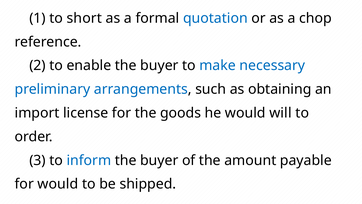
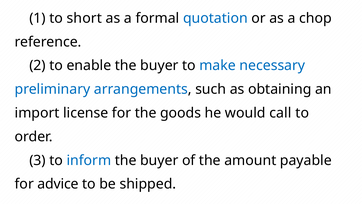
will: will -> call (280, 113)
for would: would -> advice (58, 184)
